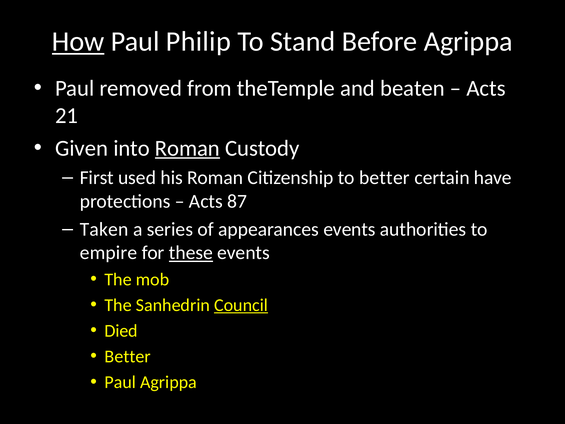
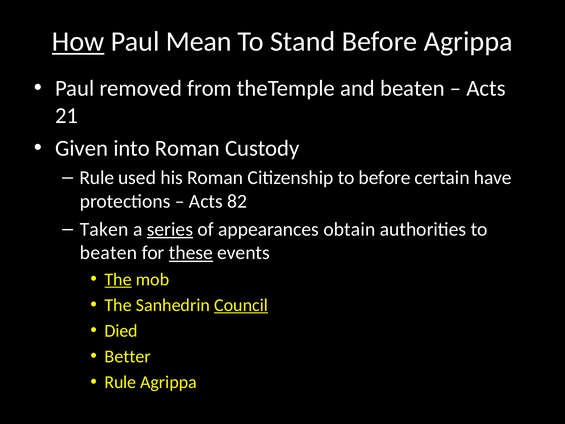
Philip: Philip -> Mean (199, 42)
Roman underline: present -> none (187, 148)
First: First -> Rule (97, 178)
to better: better -> before (385, 178)
87: 87 -> 82 (237, 201)
series underline: none -> present (170, 229)
appearances events: events -> obtain (349, 229)
empire: empire -> beaten (109, 253)
The underline: none -> present (118, 279)
Paul: Paul -> Rule (120, 382)
